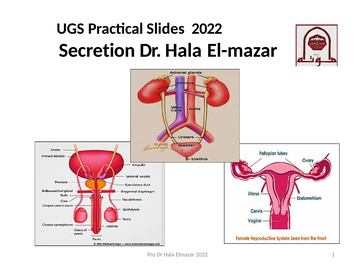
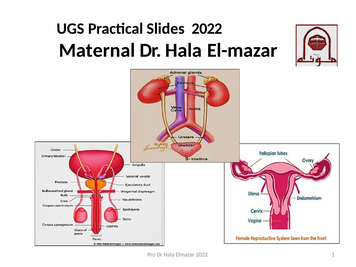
Secretion: Secretion -> Maternal (97, 50)
